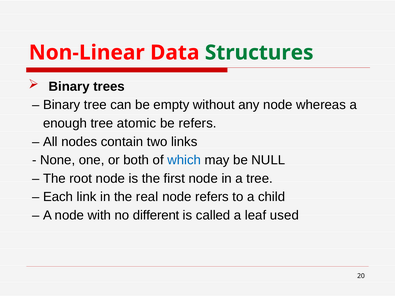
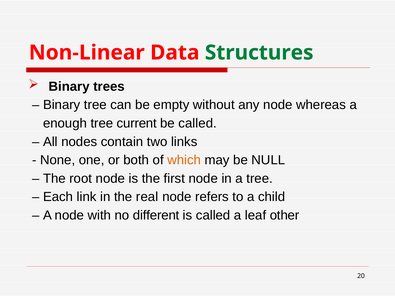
atomic: atomic -> current (137, 123)
be refers: refers -> called (198, 123)
which colour: blue -> orange (184, 160)
used: used -> other (285, 216)
